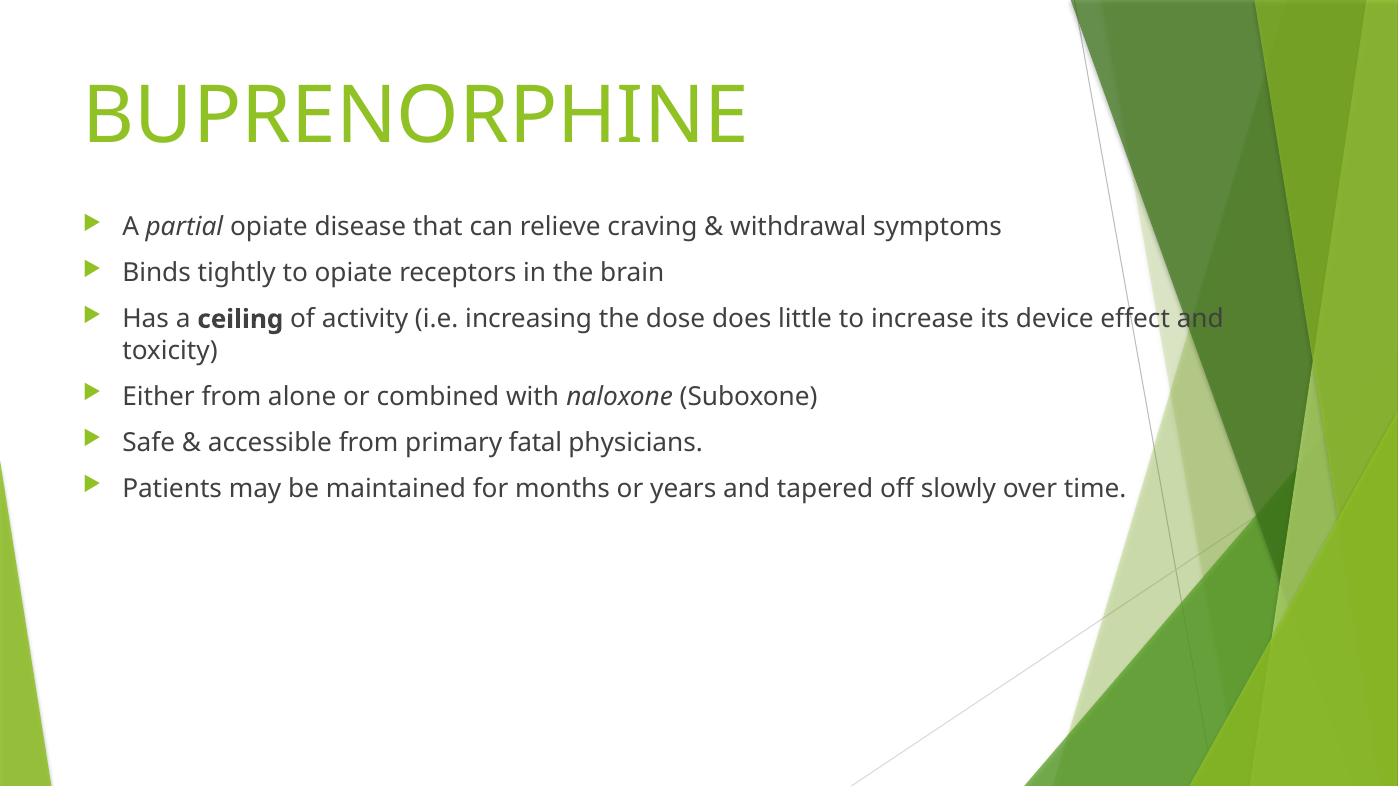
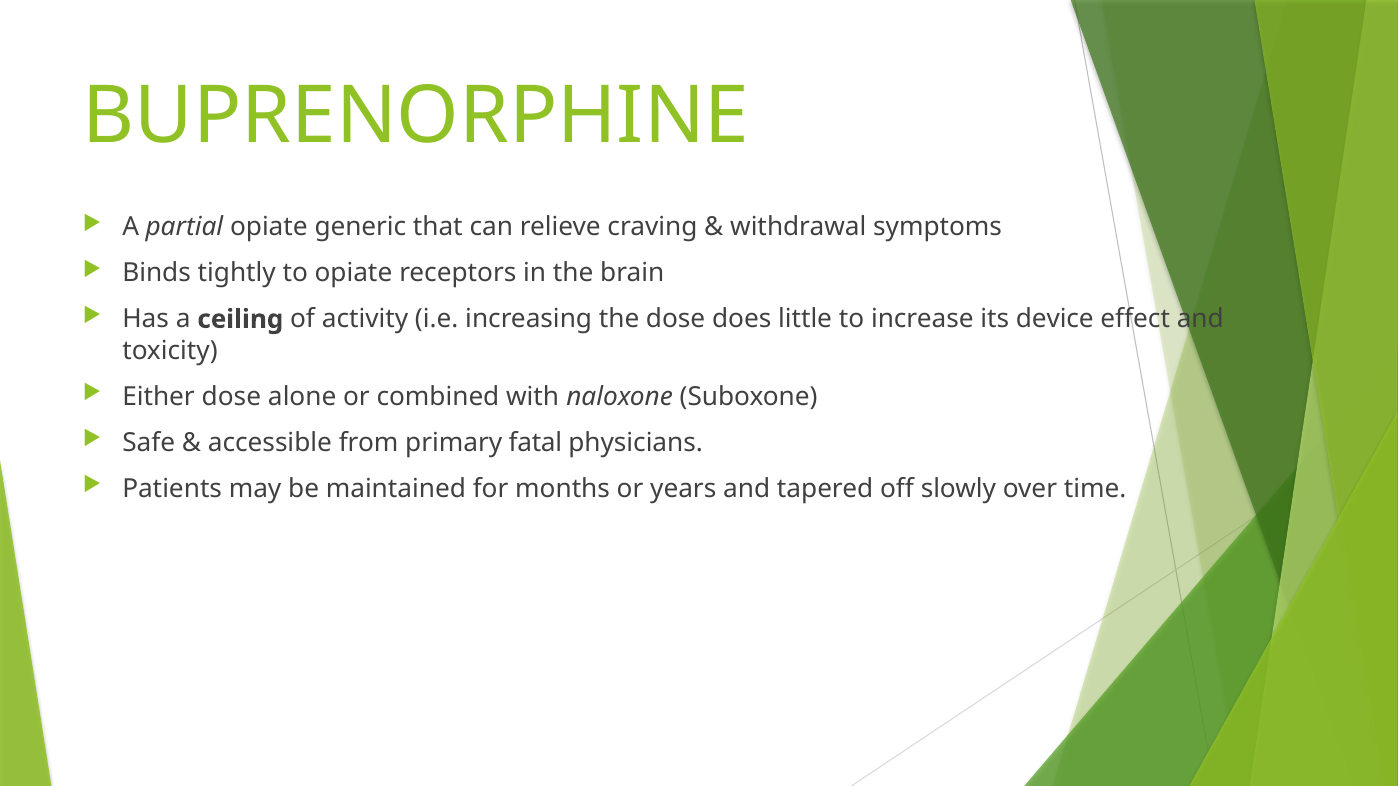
disease: disease -> generic (360, 227)
Either from: from -> dose (231, 397)
